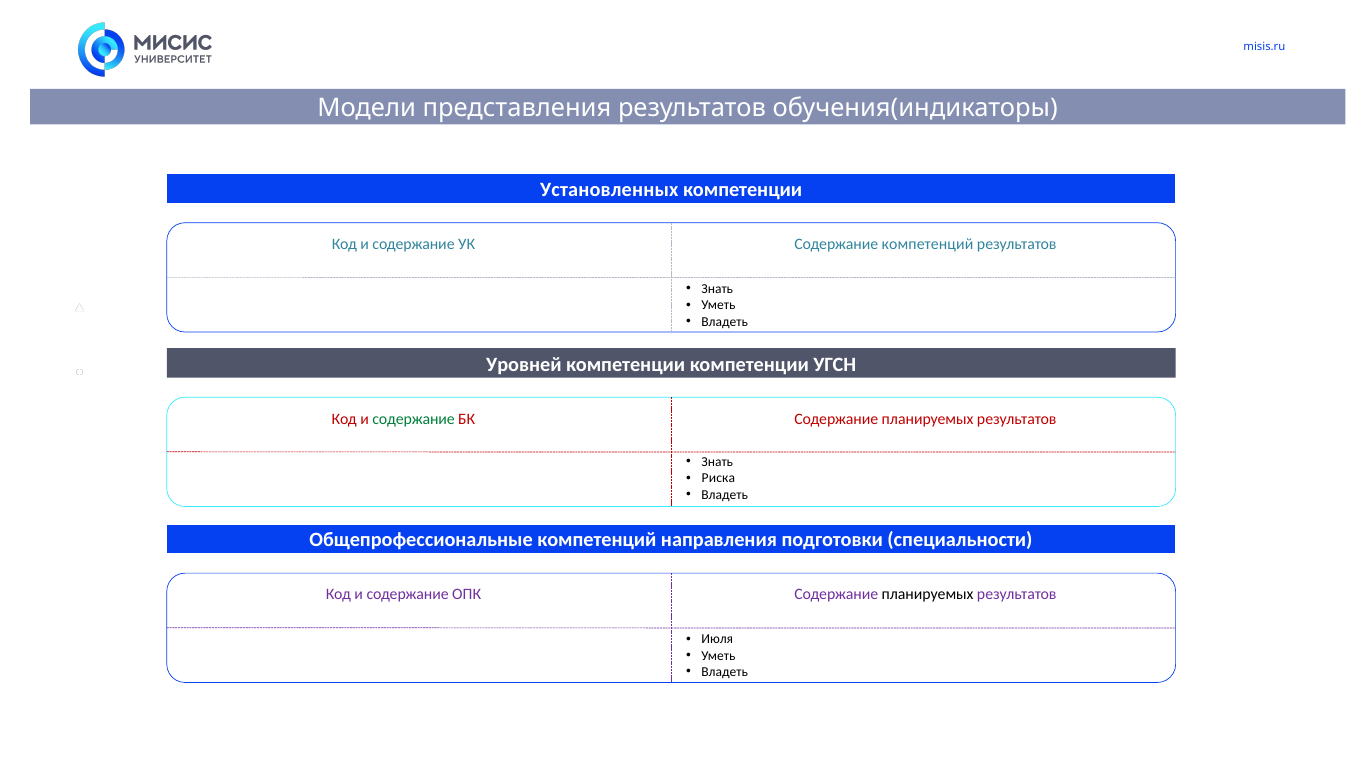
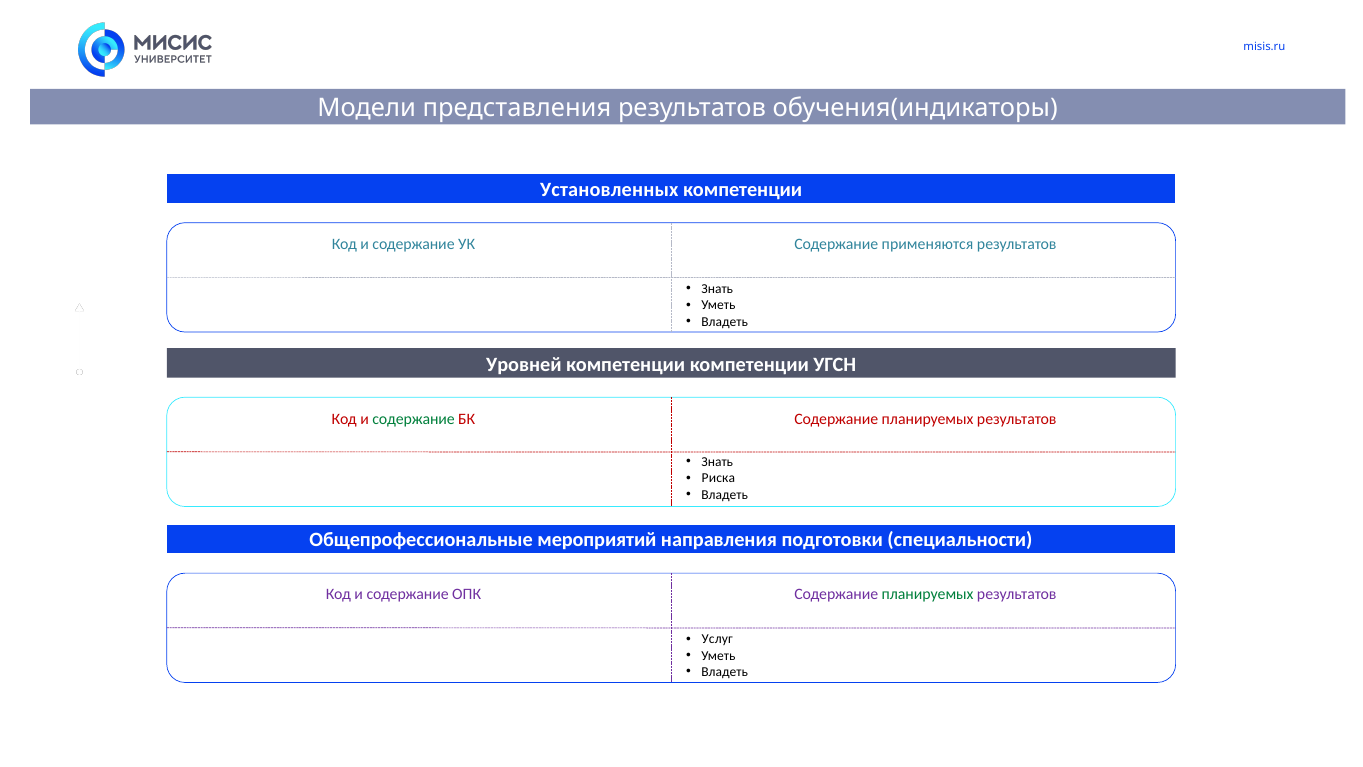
Содержание компетенций: компетенций -> применяются (928, 244)
Общепрофессиональные компетенций: компетенций -> мероприятий (597, 540)
планируемых colour: black -> green (928, 595)
Июля: Июля -> Услуг (717, 639)
